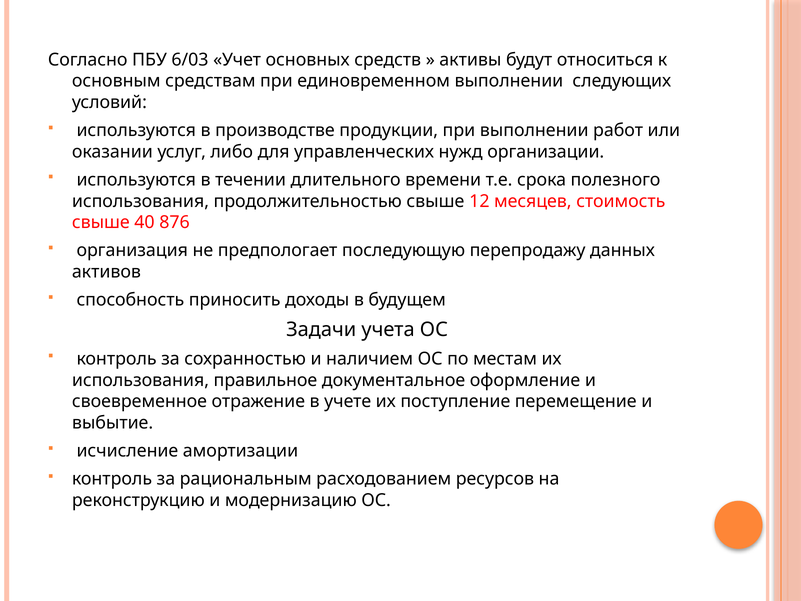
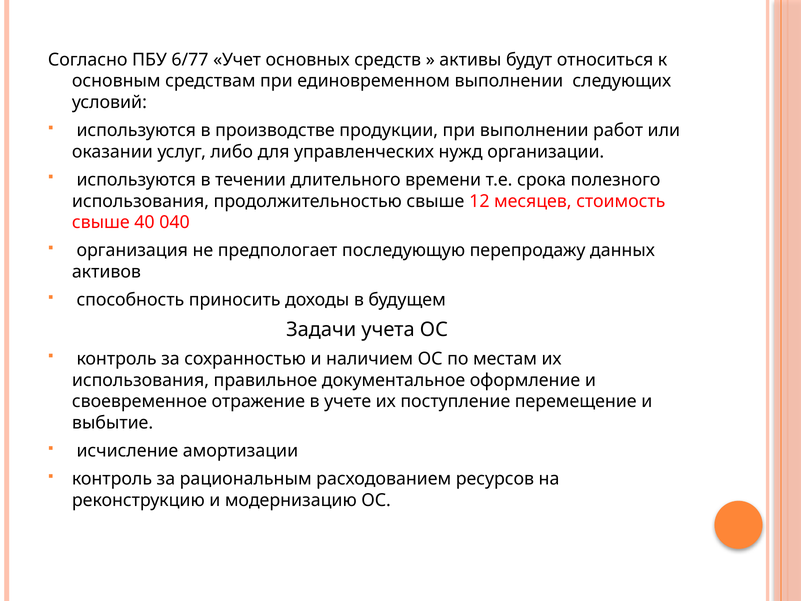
6/03: 6/03 -> 6/77 (190, 60)
876: 876 -> 040 (174, 222)
